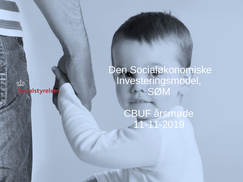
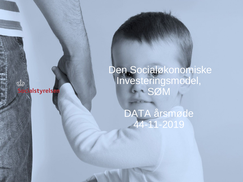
CBUF: CBUF -> DATA (138, 114)
11-11-2019: 11-11-2019 -> 44-11-2019 (159, 125)
